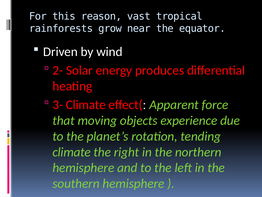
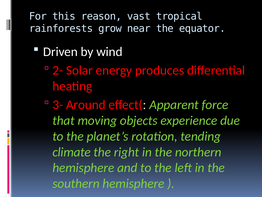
3- Climate: Climate -> Around (86, 105)
